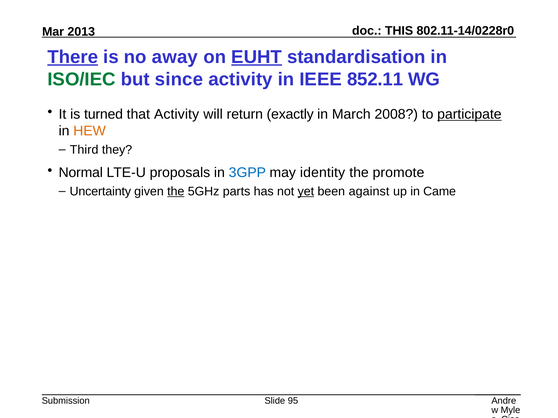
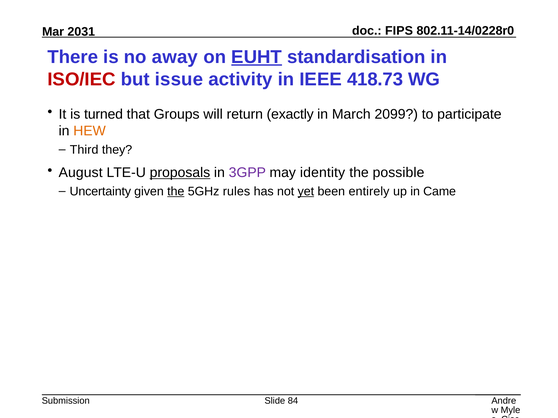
THIS: THIS -> FIPS (399, 31)
2013: 2013 -> 2031 (81, 32)
There underline: present -> none (73, 57)
ISO/IEC colour: green -> red (82, 79)
since: since -> issue (179, 79)
852.11: 852.11 -> 418.73 (375, 79)
that Activity: Activity -> Groups (177, 114)
2008: 2008 -> 2099 (396, 114)
participate underline: present -> none (469, 114)
Normal: Normal -> August (81, 173)
proposals underline: none -> present (180, 173)
3GPP colour: blue -> purple (247, 173)
promote: promote -> possible (398, 173)
parts: parts -> rules (236, 192)
against: against -> entirely (369, 192)
95: 95 -> 84 (293, 401)
